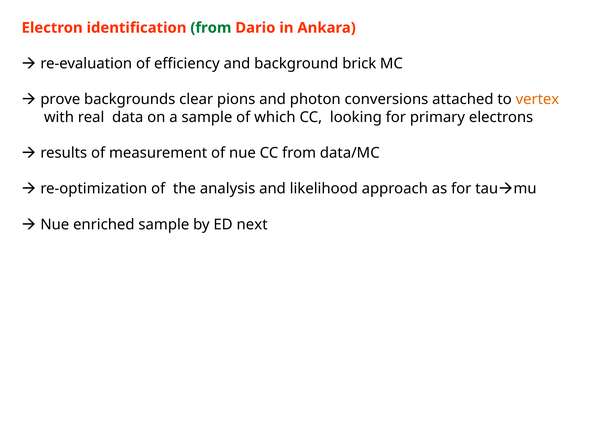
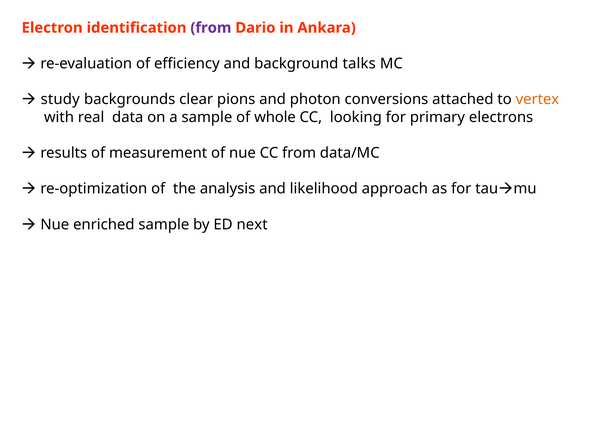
from colour: green -> purple (211, 28)
brick: brick -> talks (359, 64)
prove: prove -> study (60, 99)
which: which -> whole (275, 117)
